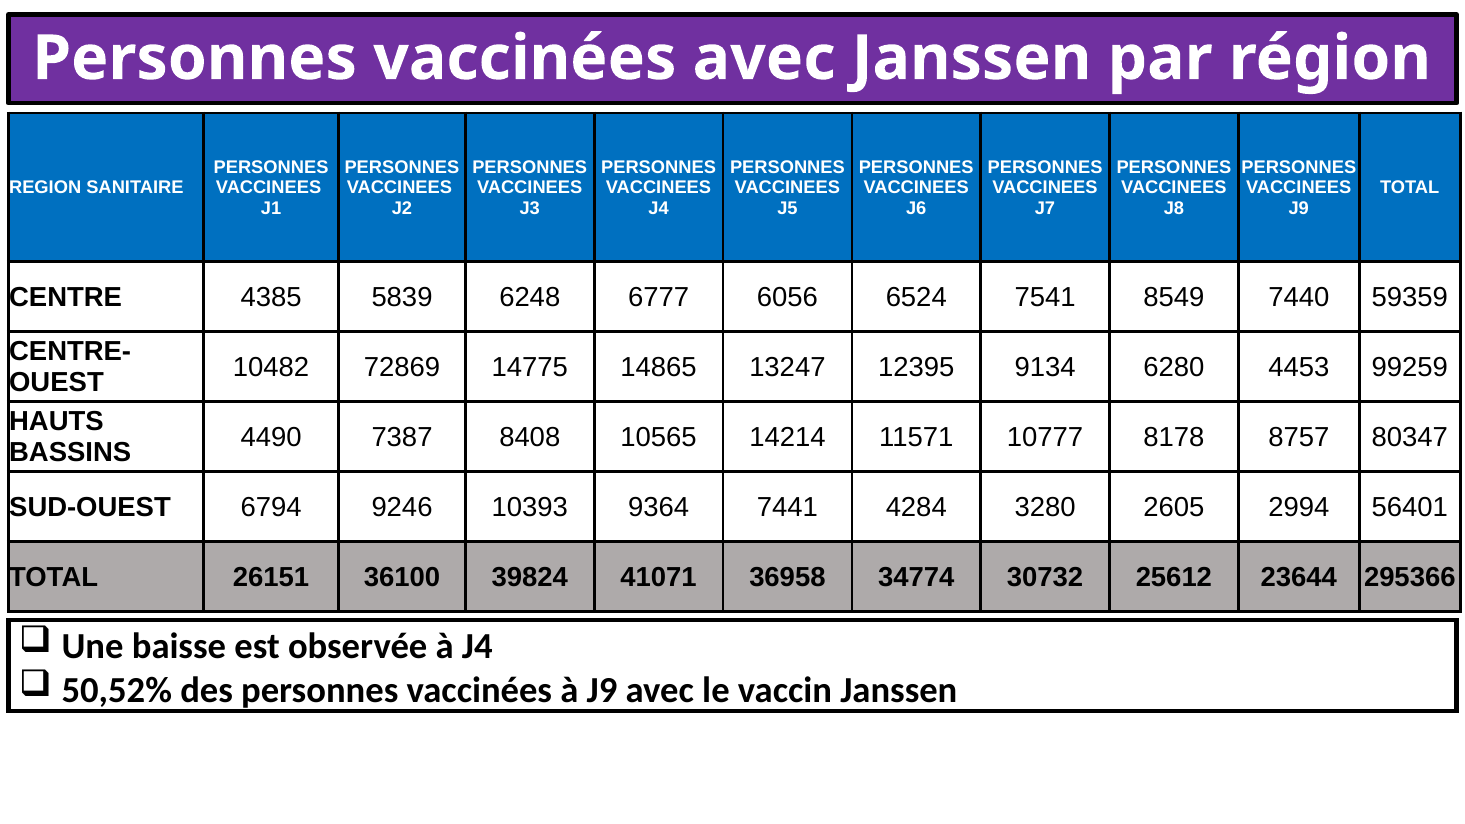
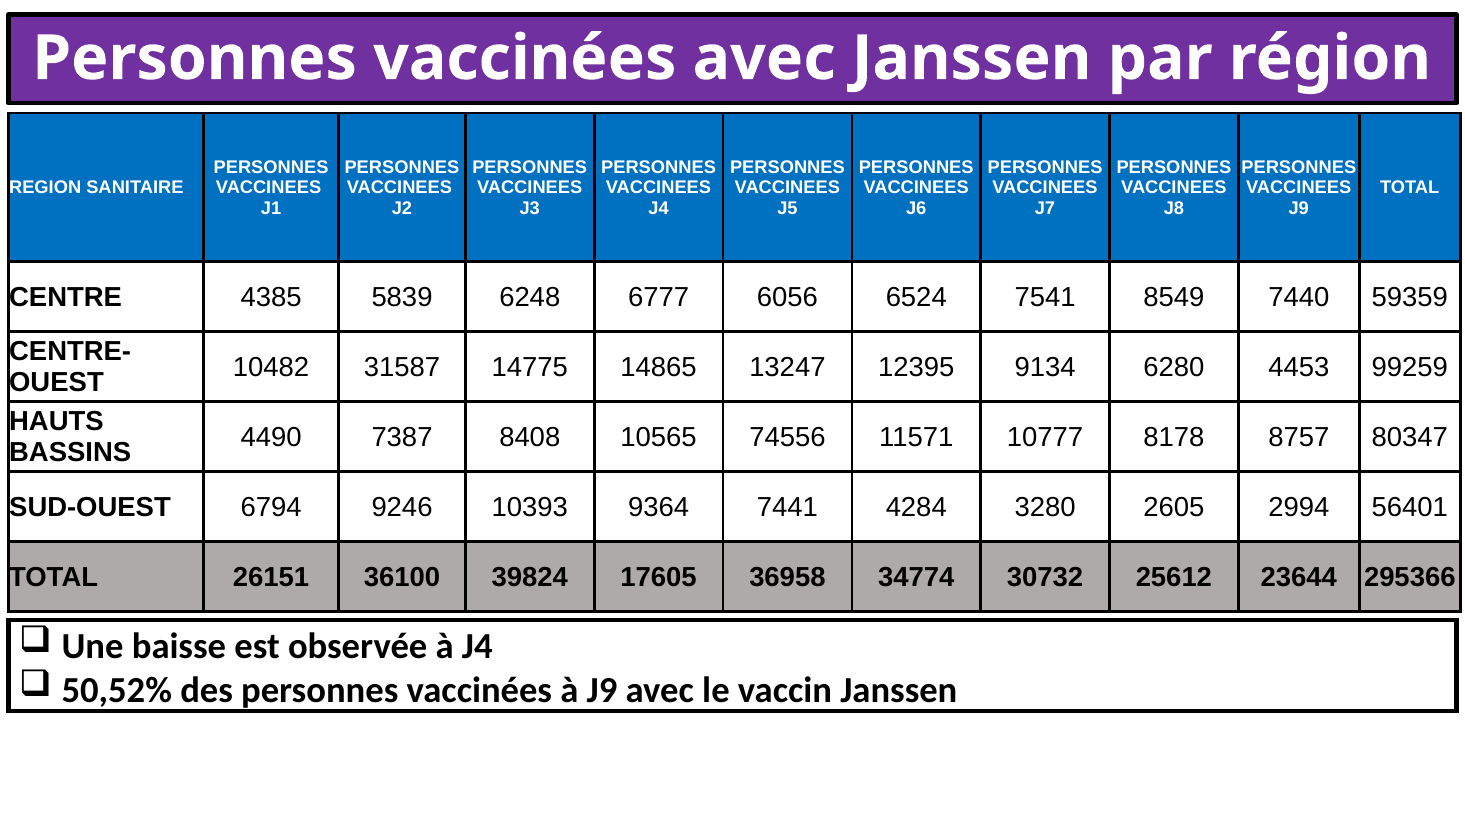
72869: 72869 -> 31587 (402, 367)
14214: 14214 -> 74556 (787, 437)
41071: 41071 -> 17605 (659, 577)
